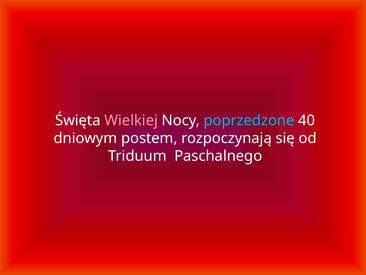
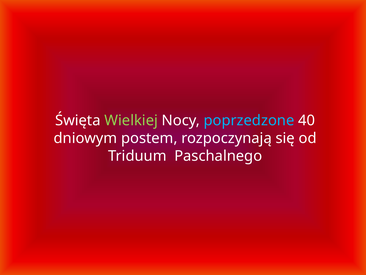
Wielkiej colour: pink -> light green (131, 120)
